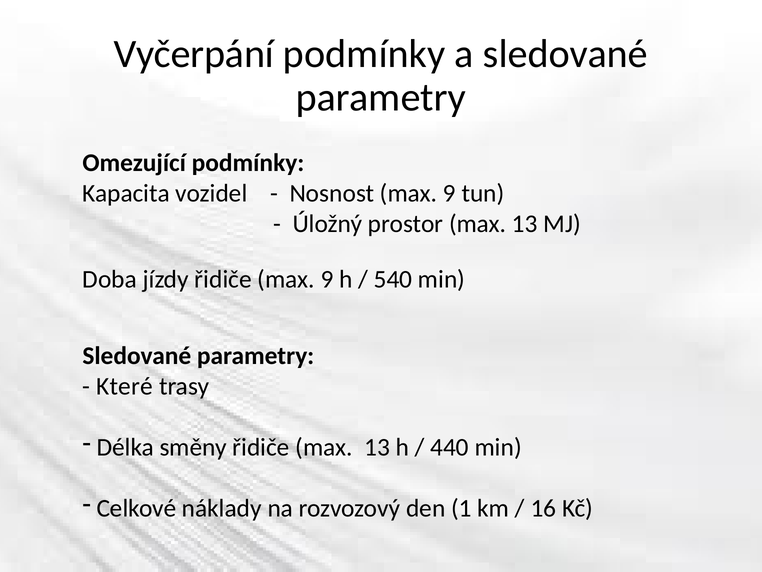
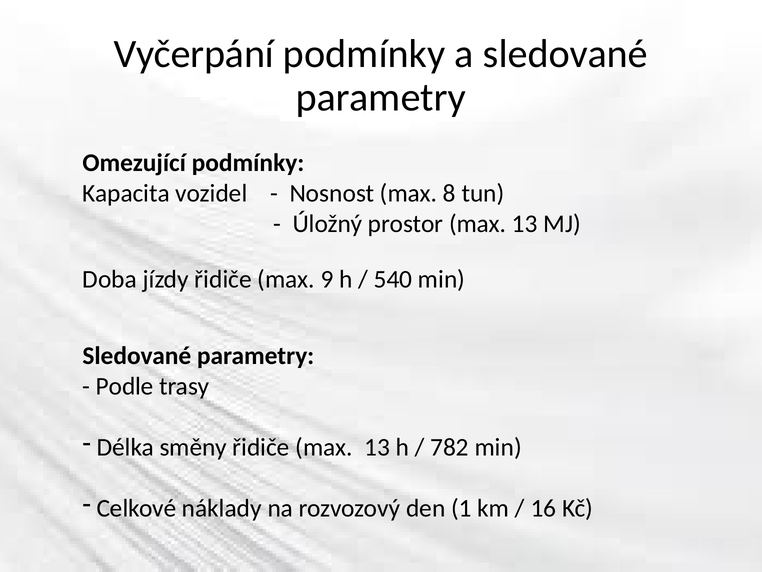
Nosnost max 9: 9 -> 8 (449, 193)
Které: Které -> Podle (125, 386)
440: 440 -> 782 (450, 447)
